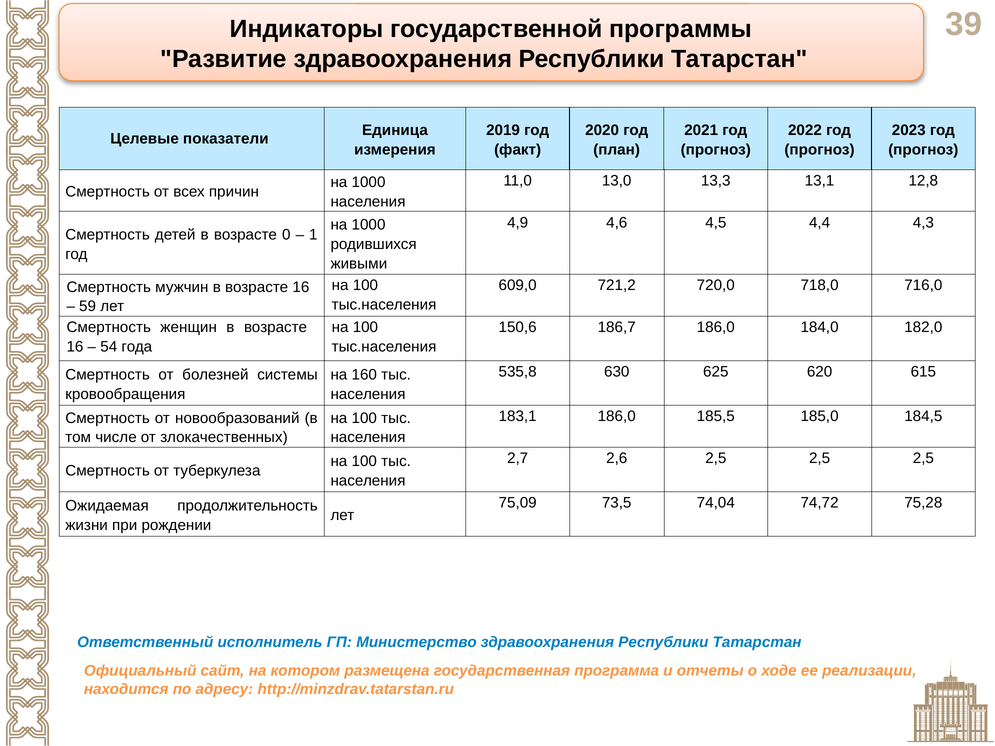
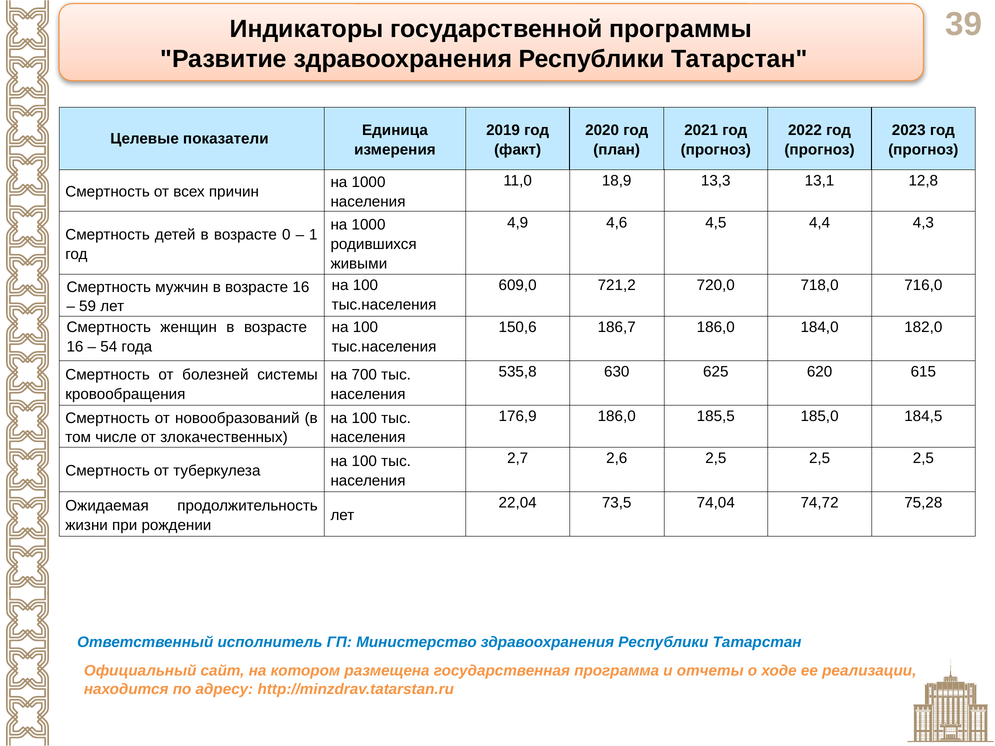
13,0: 13,0 -> 18,9 (617, 181)
160: 160 -> 700 (364, 375)
183,1: 183,1 -> 176,9 (518, 417)
75,09: 75,09 -> 22,04 (518, 503)
